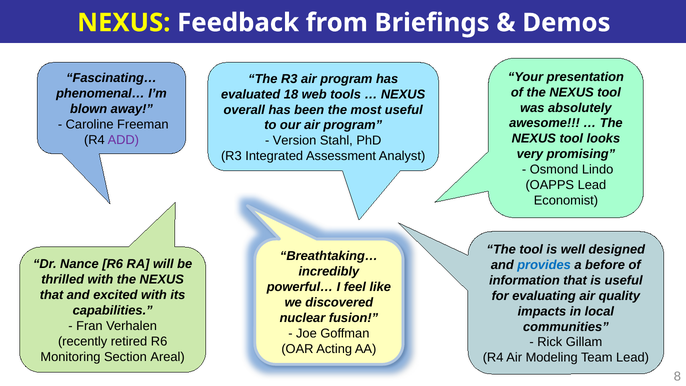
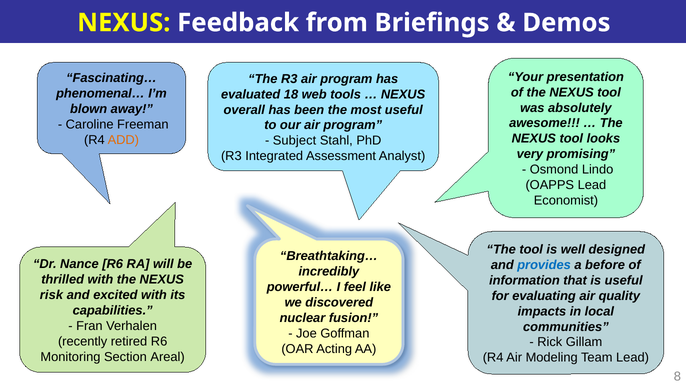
ADD colour: purple -> orange (123, 140)
Version: Version -> Subject (295, 141)
that: that -> risk (51, 295)
